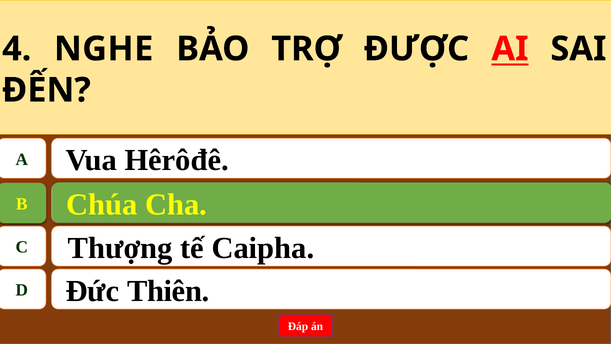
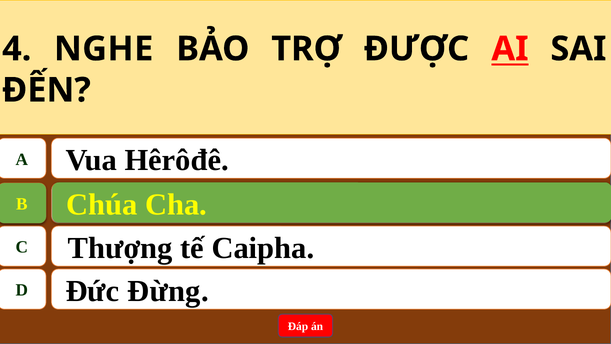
Thiên: Thiên -> Đừng (168, 291)
